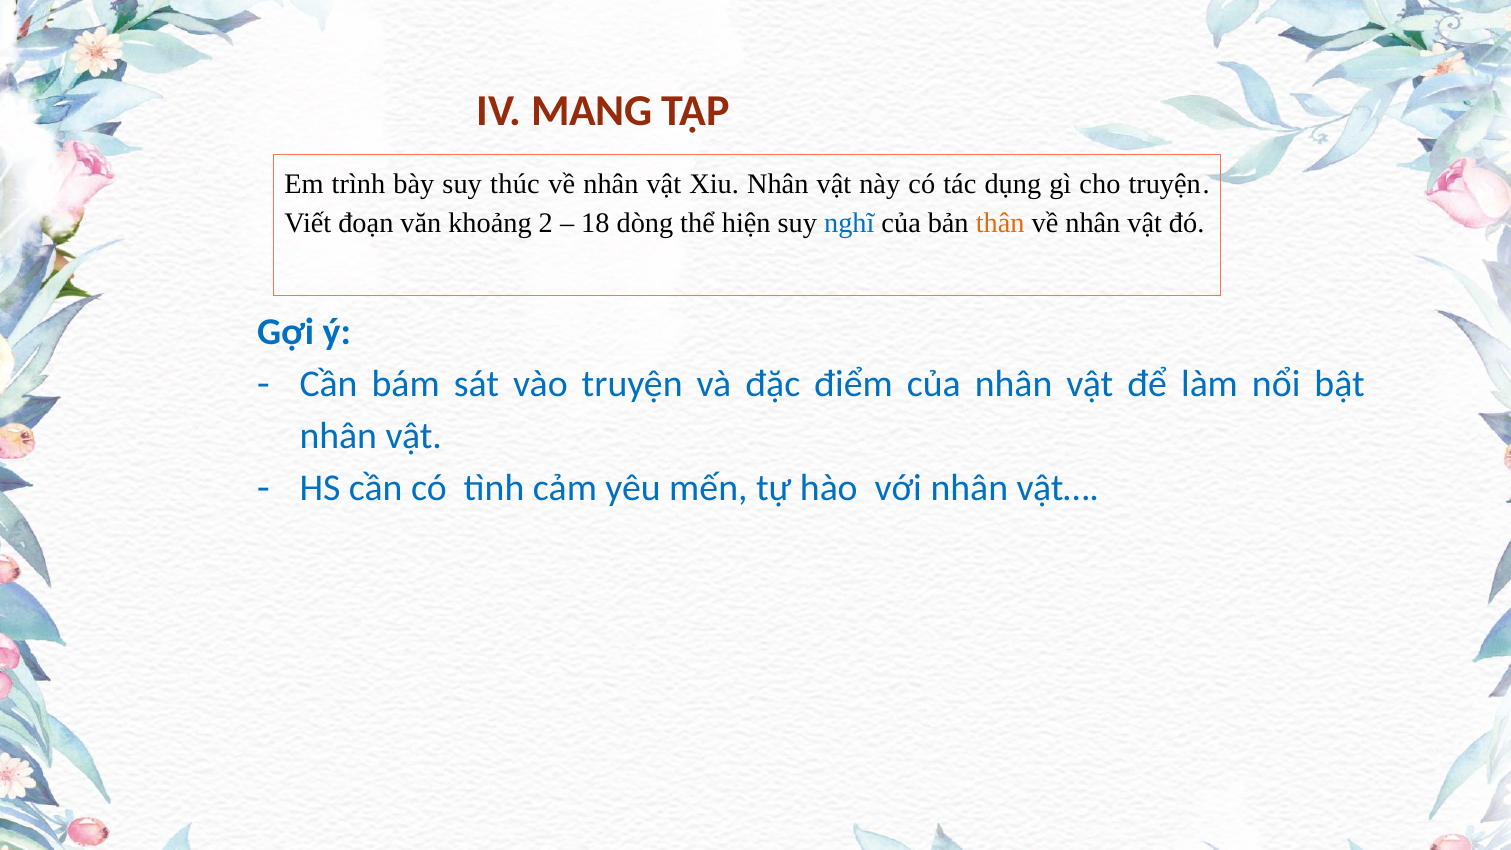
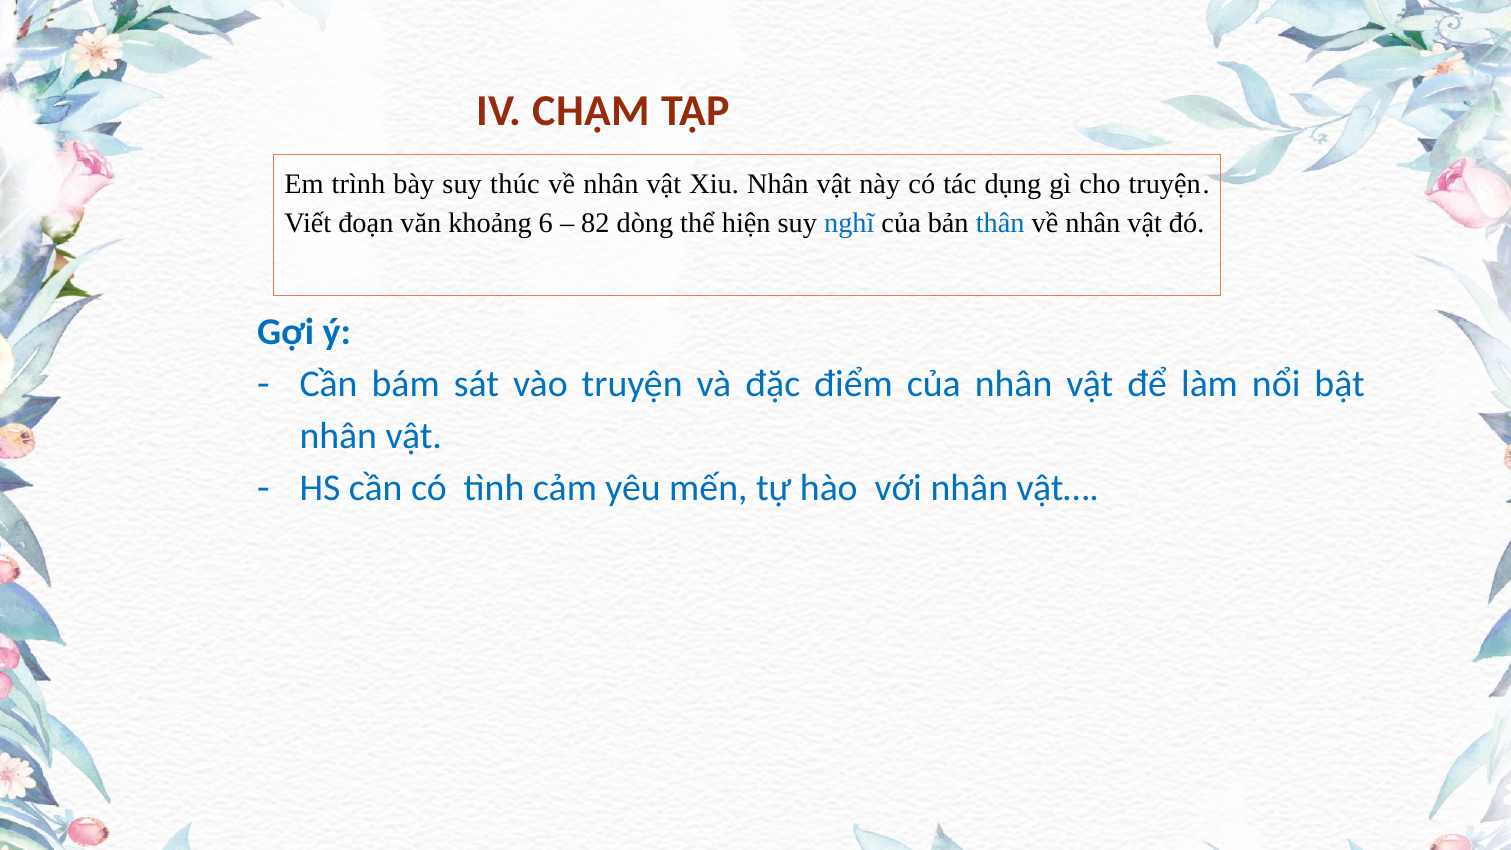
MANG: MANG -> CHẬM (591, 111)
2: 2 -> 6 (546, 223)
18: 18 -> 82 (595, 223)
thân colour: orange -> blue (1000, 223)
